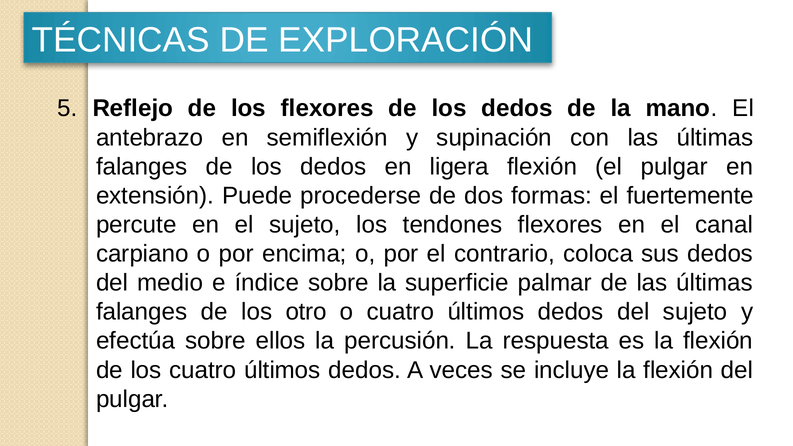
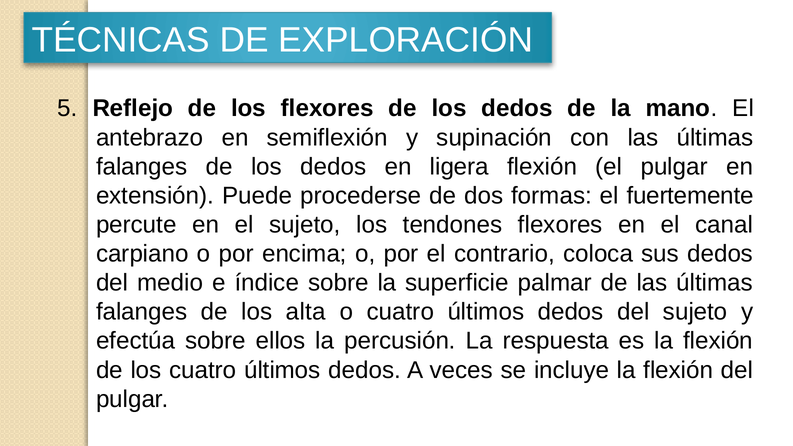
otro: otro -> alta (306, 312)
